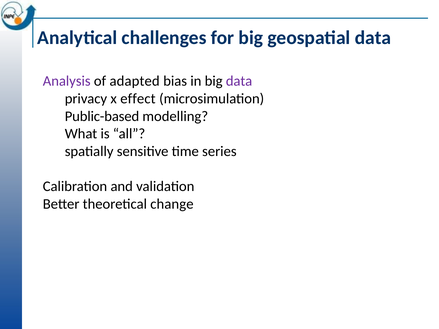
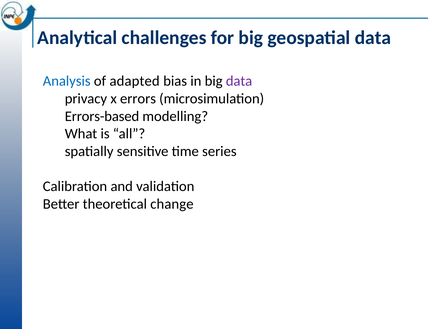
Analysis colour: purple -> blue (67, 81)
effect: effect -> errors (138, 99)
Public-based: Public-based -> Errors-based (102, 116)
